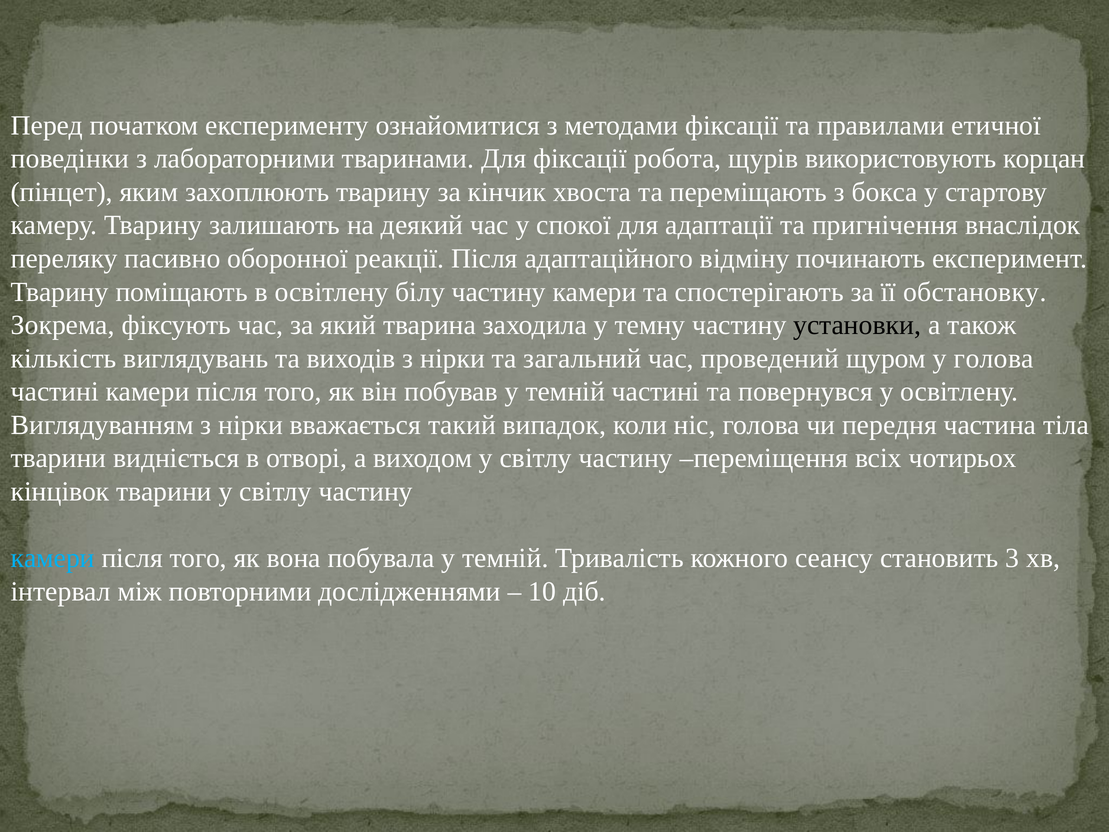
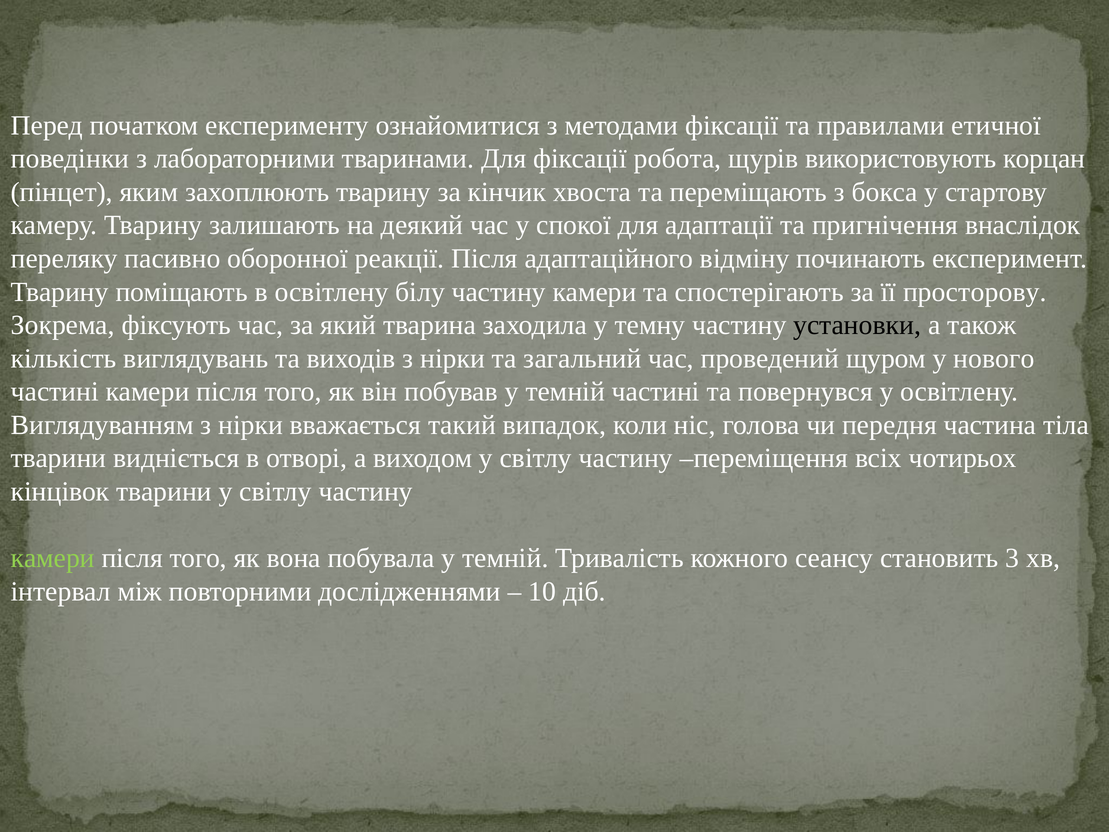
обстановку: обстановку -> просторову (975, 292)
у голова: голова -> нового (994, 358)
камери colour: light blue -> light green (53, 558)
